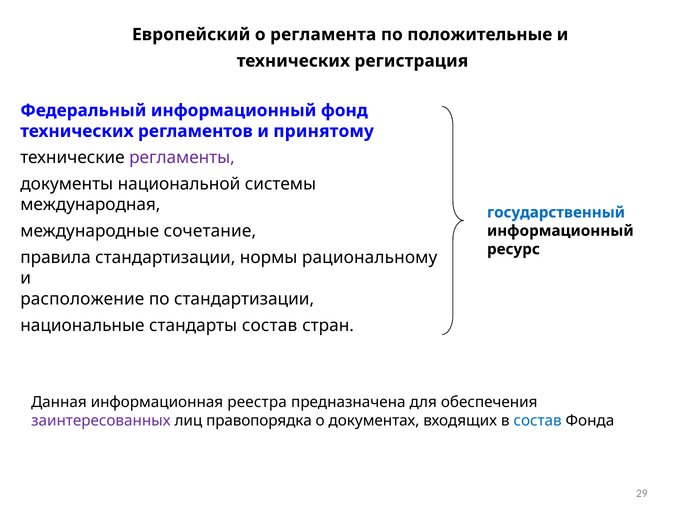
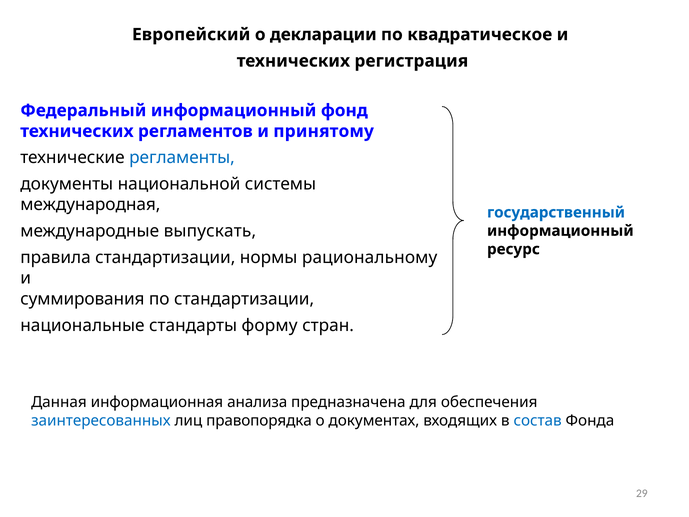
регламента: регламента -> декларации (323, 35)
положительные: положительные -> квадратическое (480, 35)
регламенты colour: purple -> blue (182, 158)
сочетание: сочетание -> выпускать (210, 231)
расположение: расположение -> суммирования (82, 299)
стандарты состав: состав -> форму (270, 325)
реестра: реестра -> анализа (257, 402)
заинтересованных colour: purple -> blue (101, 421)
